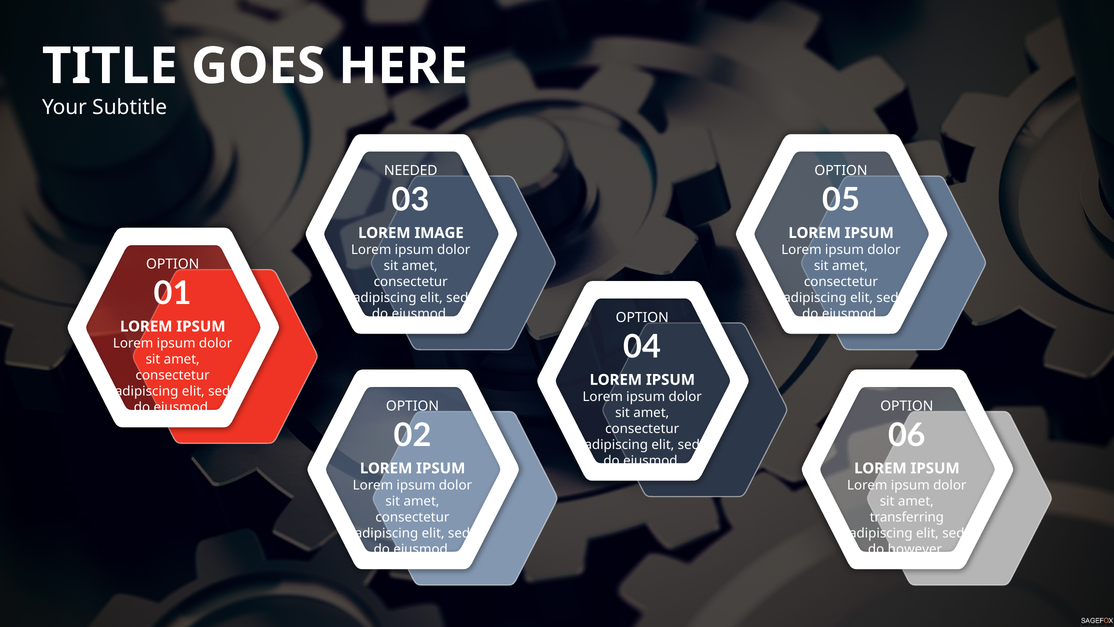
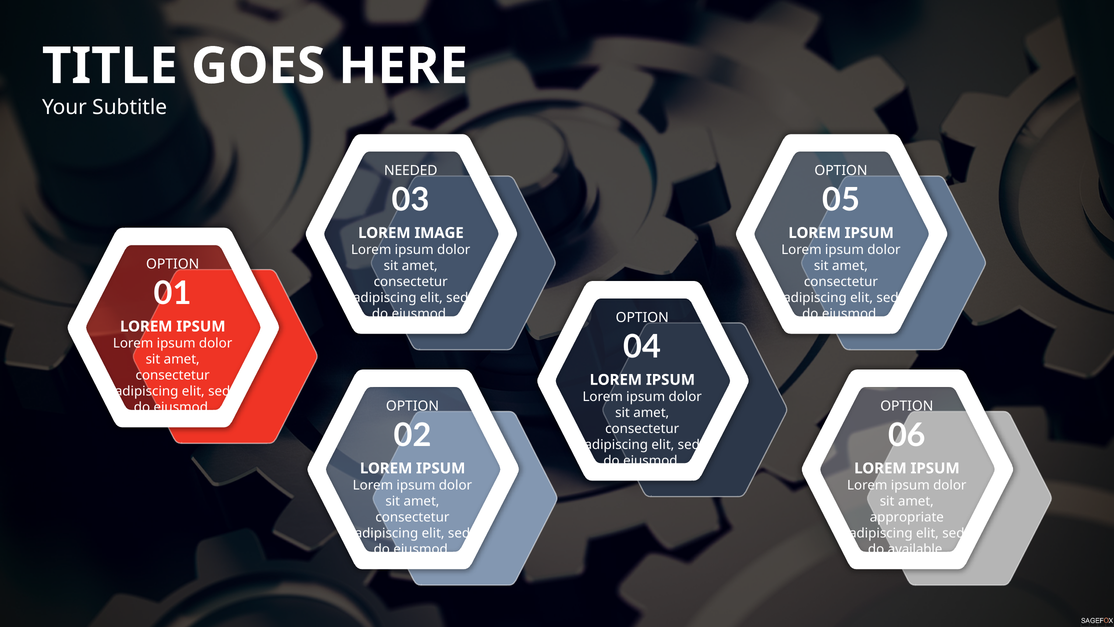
transferring: transferring -> appropriate (907, 517)
however: however -> available (917, 549)
